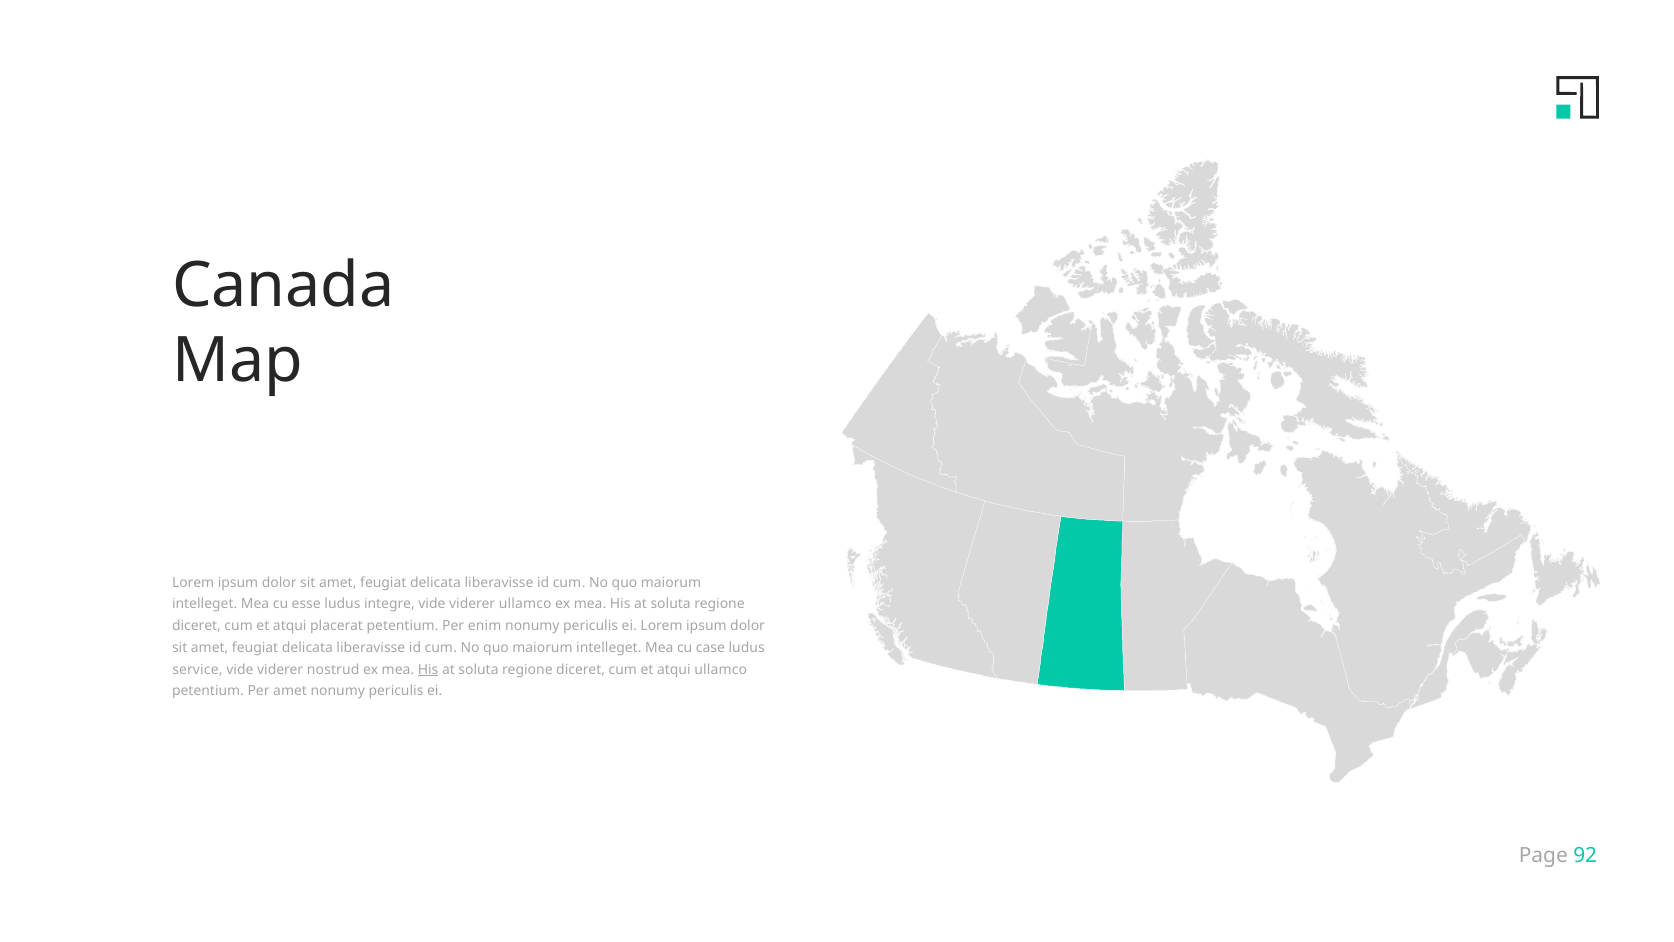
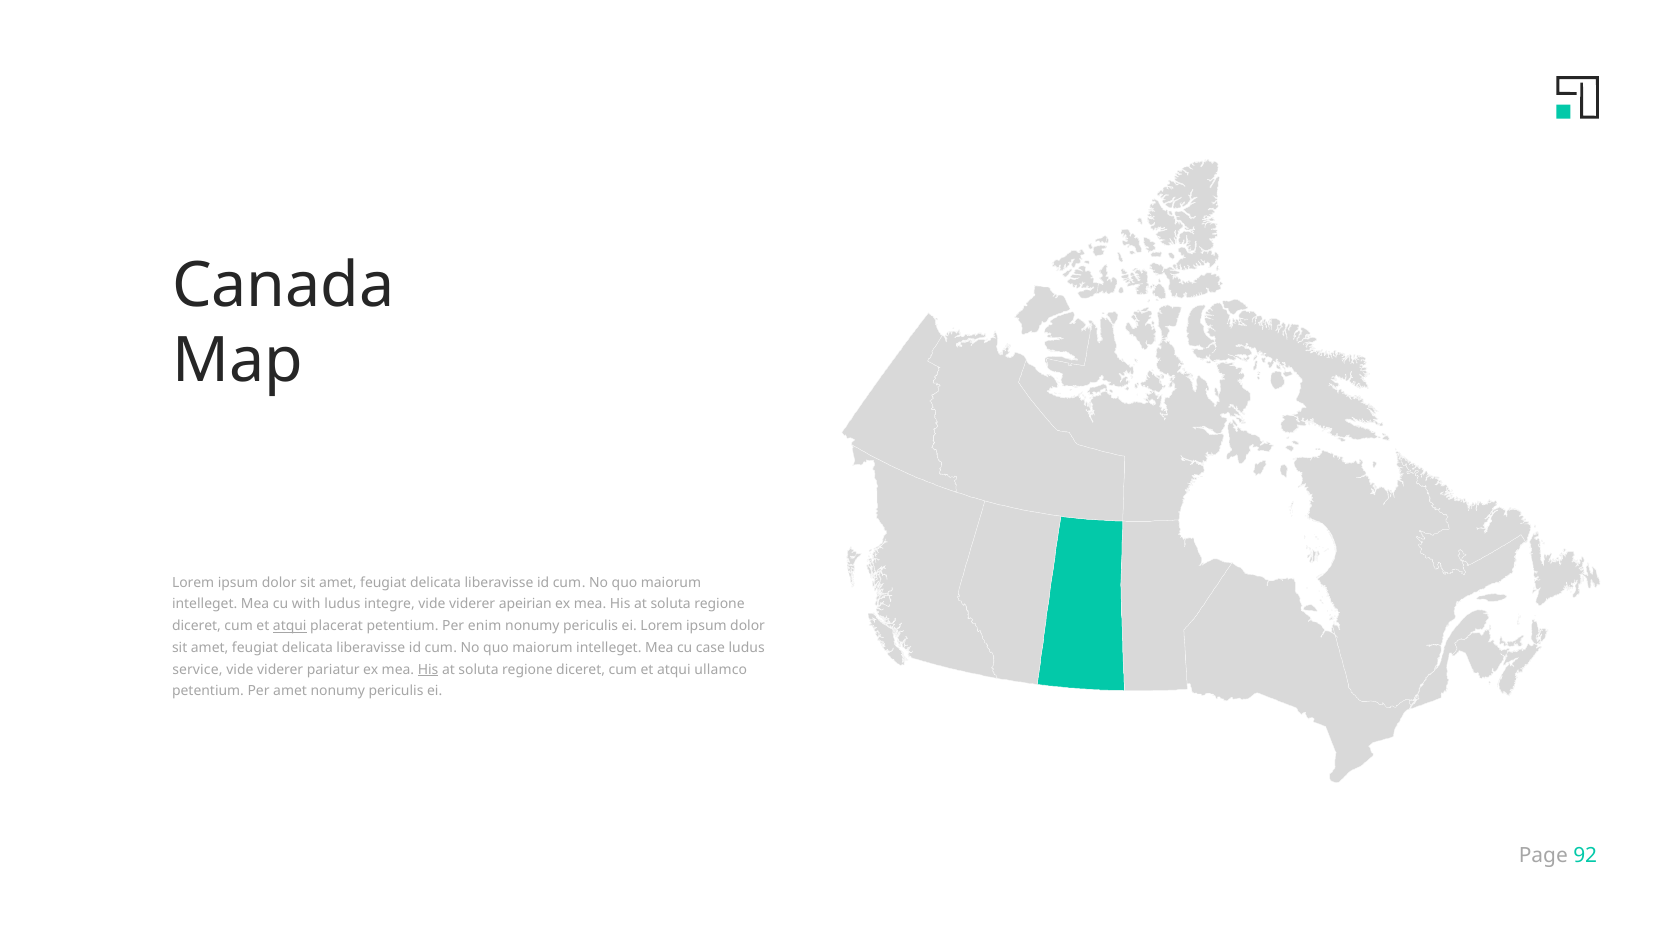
esse: esse -> with (306, 604)
viderer ullamco: ullamco -> apeirian (525, 604)
atqui underline: none -> present (290, 626)
nostrud: nostrud -> pariatur (333, 669)
